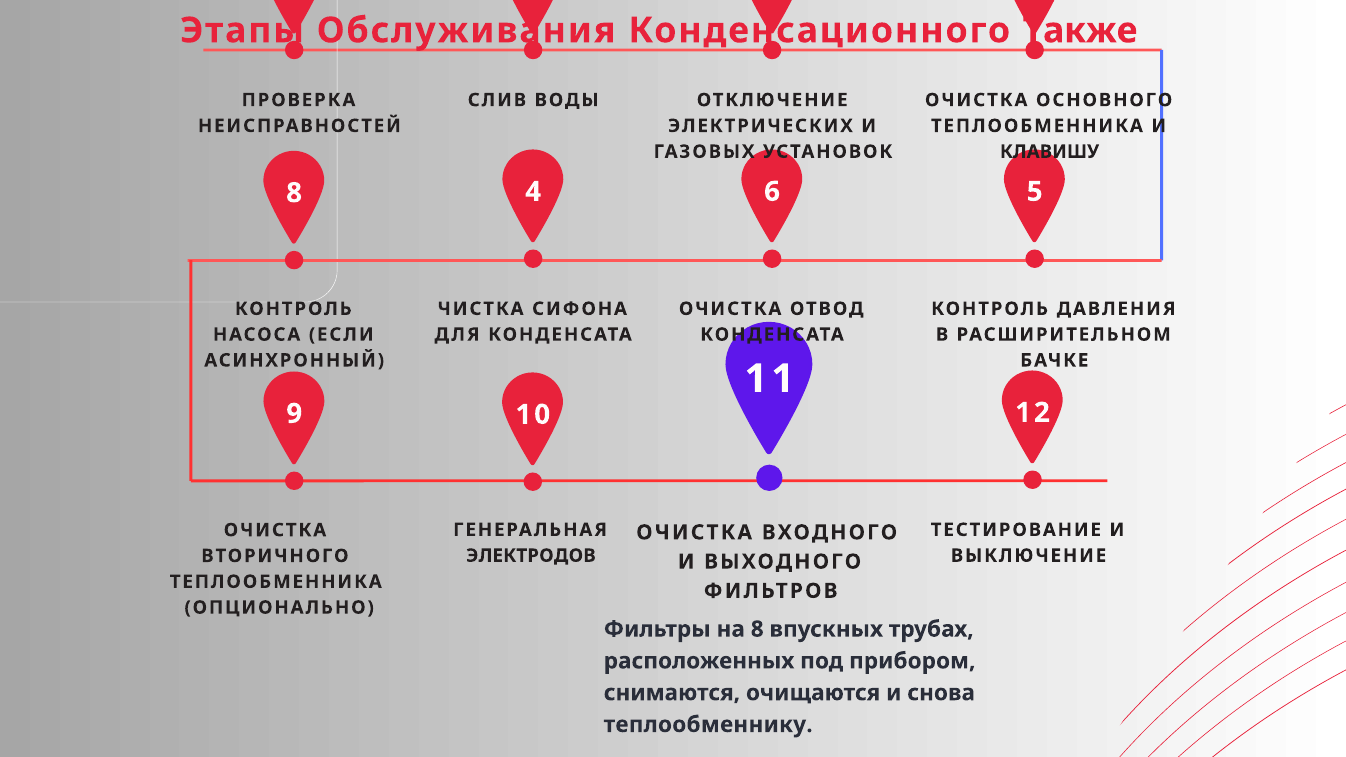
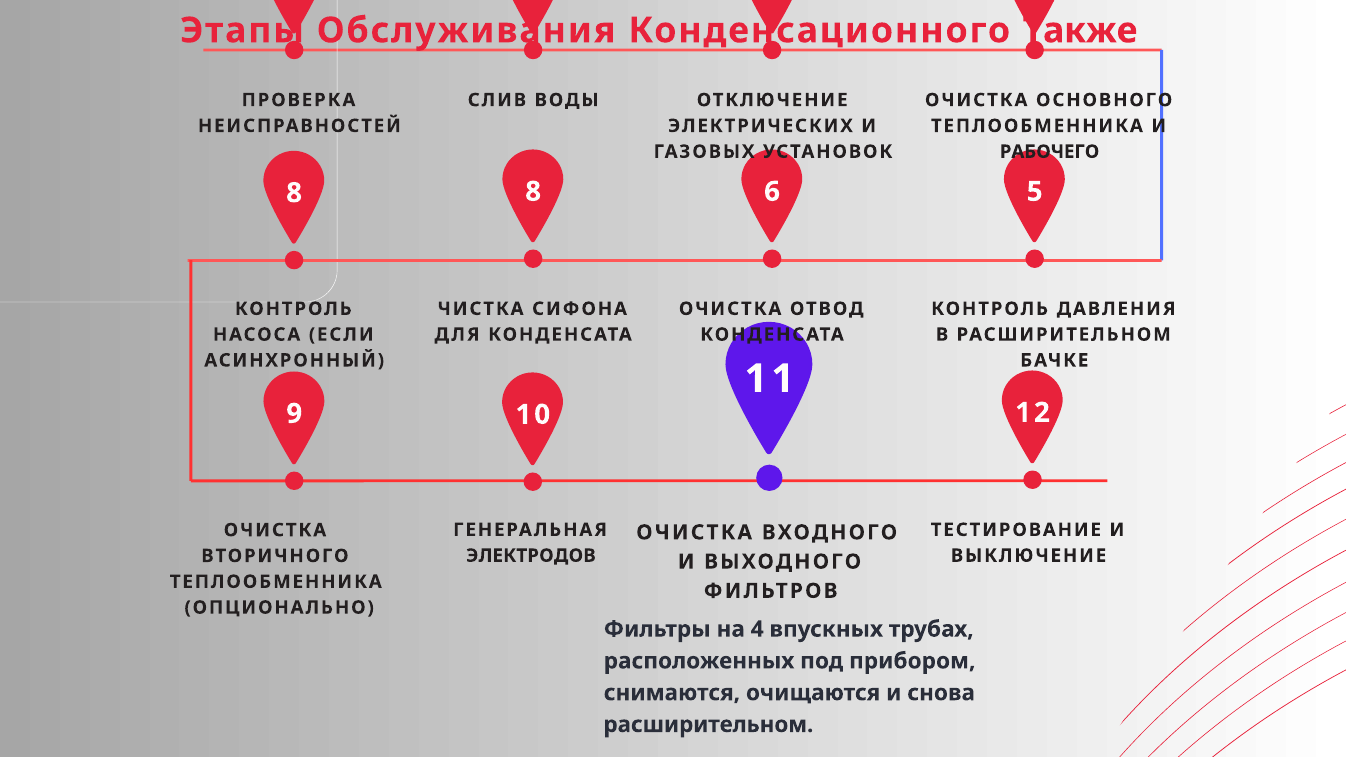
КЛАВИШУ: КЛАВИШУ -> РАБОЧЕГО (1050, 152)
8 4: 4 -> 8 (533, 192)
на 8: 8 -> 4 (757, 629)
теплообменнику: теплообменнику -> расширительном (708, 725)
